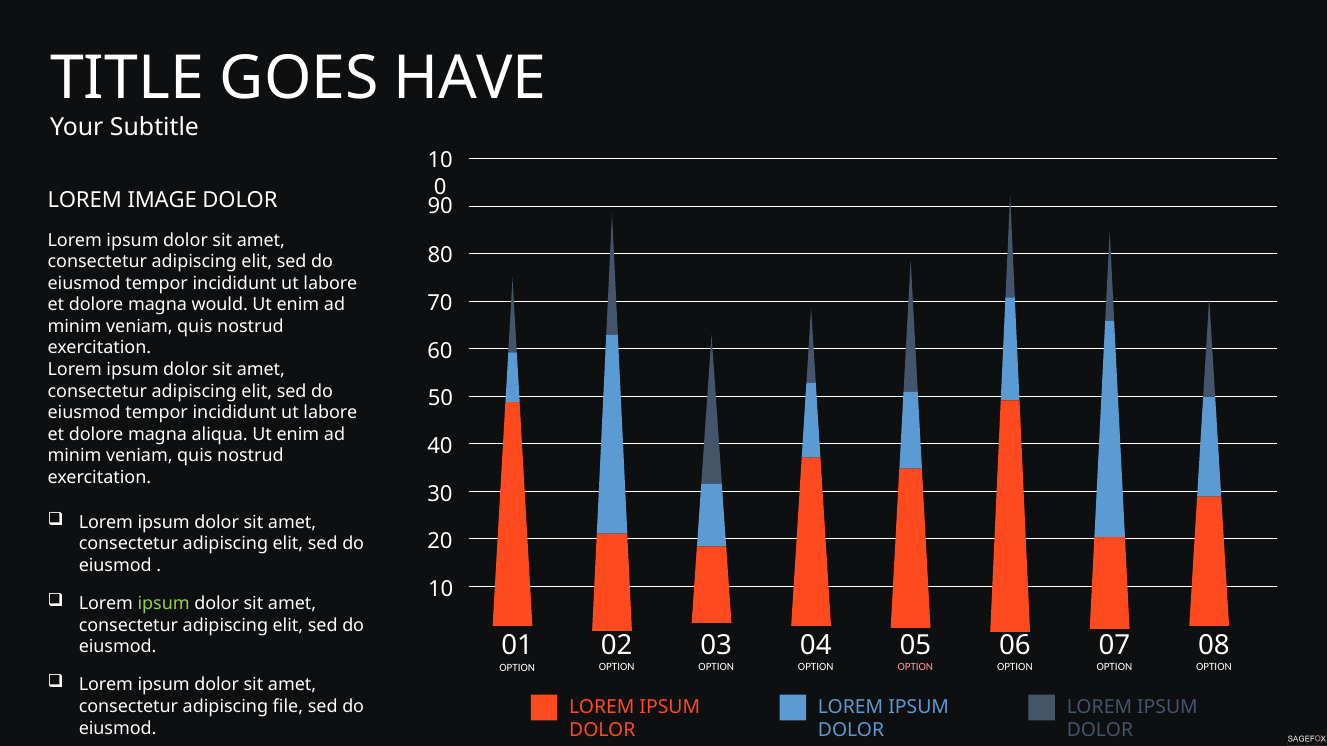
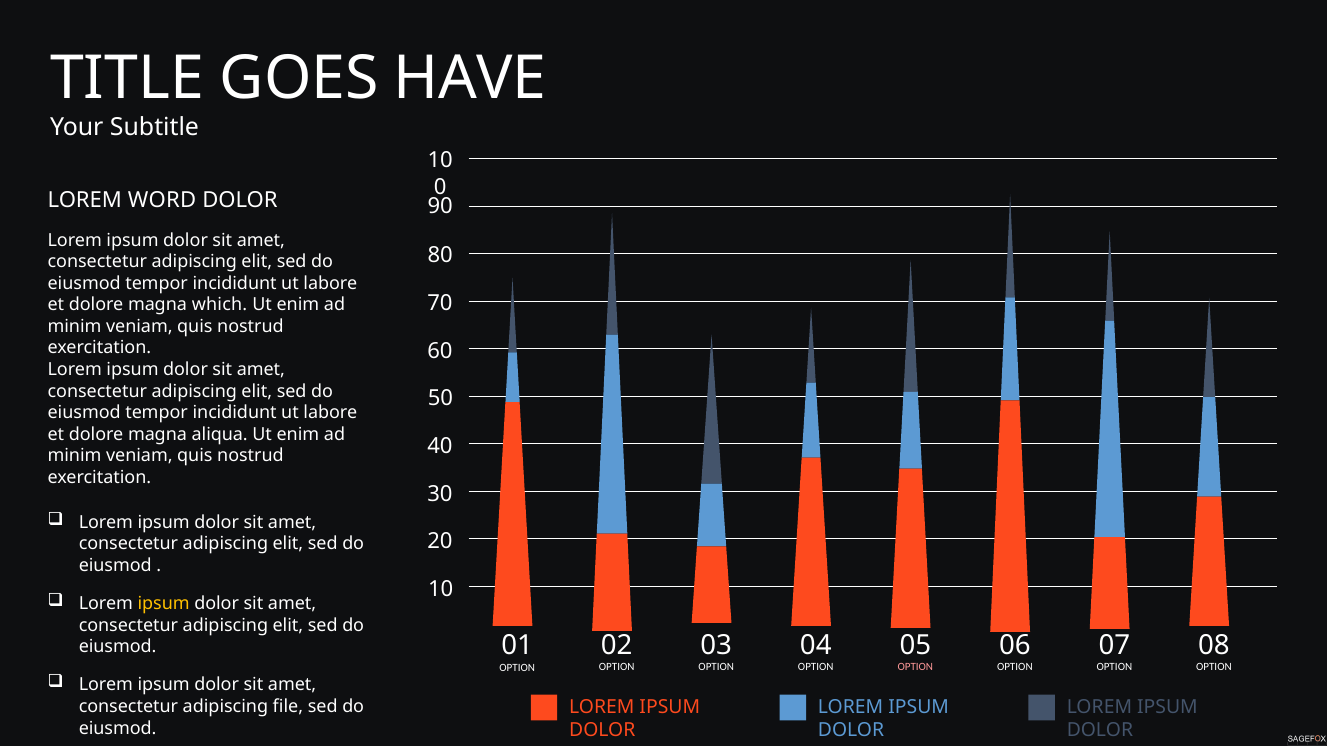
IMAGE: IMAGE -> WORD (162, 200)
would: would -> which (220, 305)
ipsum colour: light green -> yellow (164, 604)
